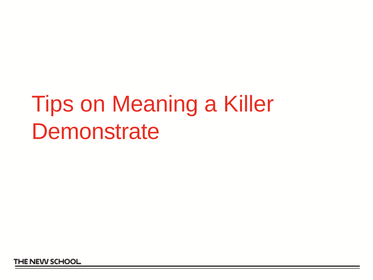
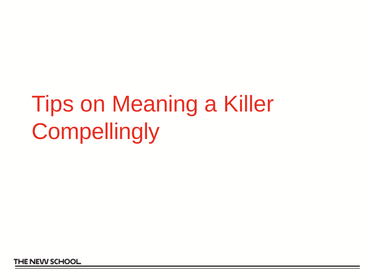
Demonstrate: Demonstrate -> Compellingly (96, 131)
